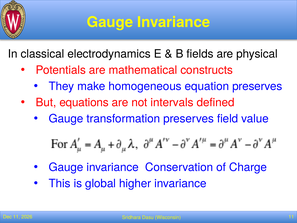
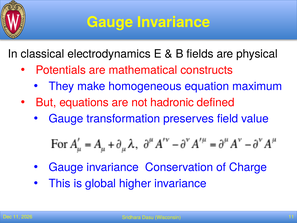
equation preserves: preserves -> maximum (257, 86)
intervals: intervals -> hadronic (172, 102)
